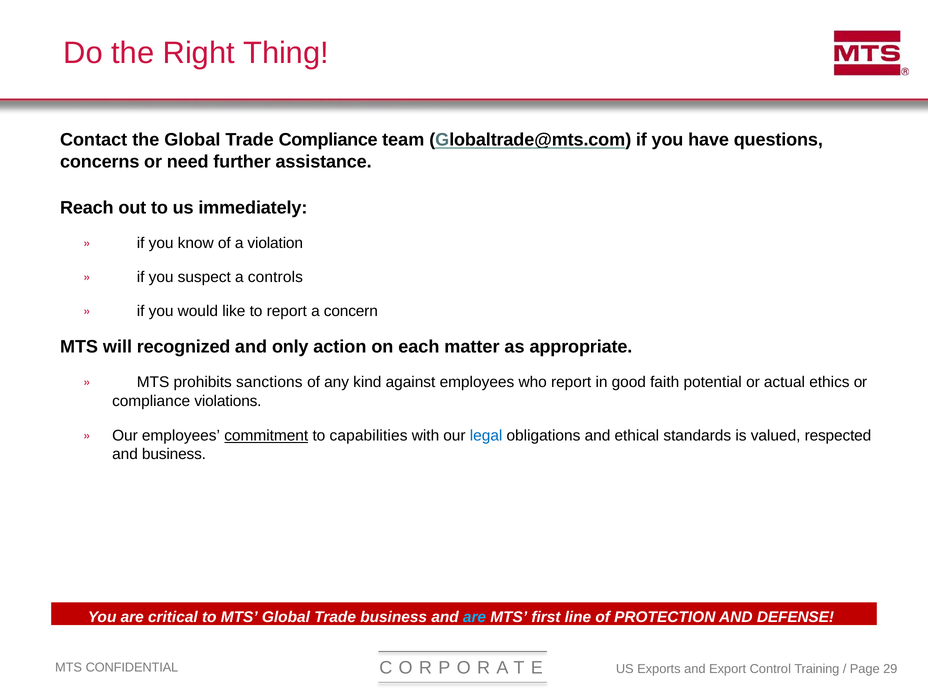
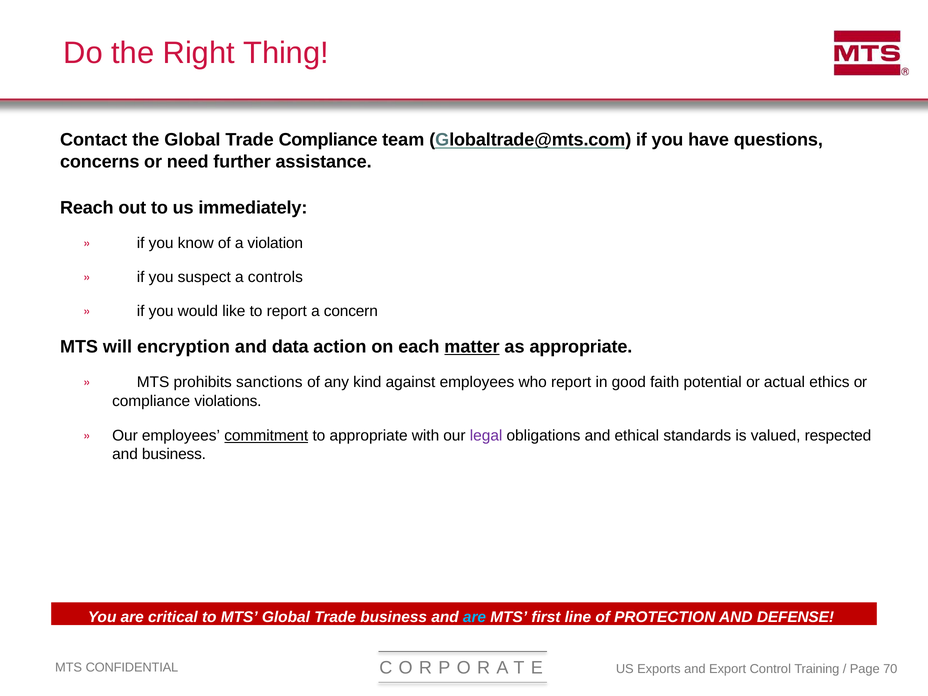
recognized: recognized -> encryption (183, 347)
only: only -> data (290, 347)
matter underline: none -> present (472, 347)
to capabilities: capabilities -> appropriate (369, 436)
legal colour: blue -> purple (486, 436)
29: 29 -> 70 (890, 669)
